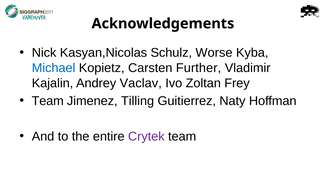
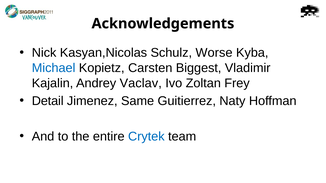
Further: Further -> Biggest (199, 68)
Team: Team -> Detail (48, 101)
Tilling: Tilling -> Same (138, 101)
Crytek colour: purple -> blue (146, 137)
